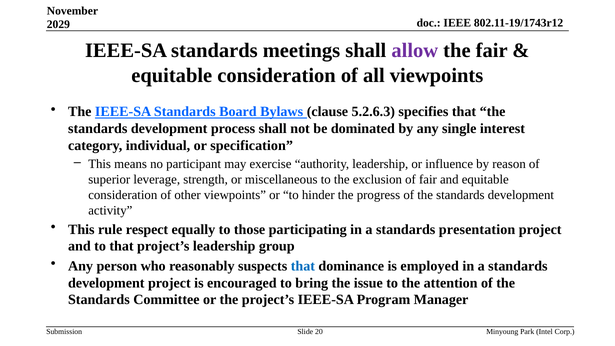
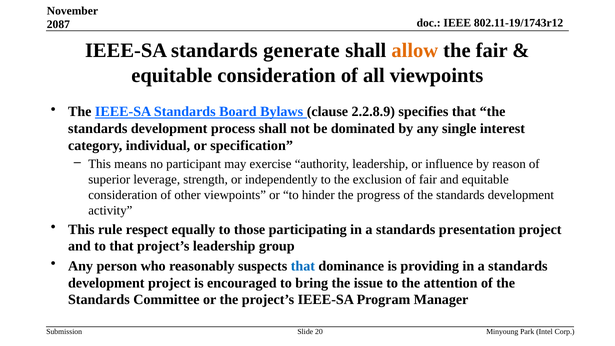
2029: 2029 -> 2087 (58, 25)
meetings: meetings -> generate (301, 51)
allow colour: purple -> orange (415, 51)
5.2.6.3: 5.2.6.3 -> 2.2.8.9 (373, 112)
miscellaneous: miscellaneous -> independently (281, 180)
employed: employed -> providing (430, 266)
